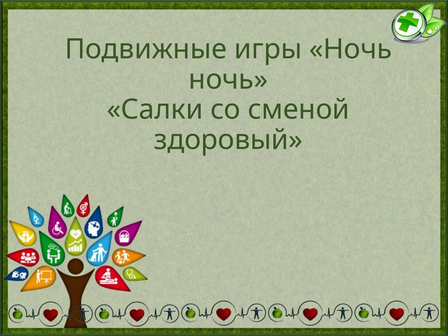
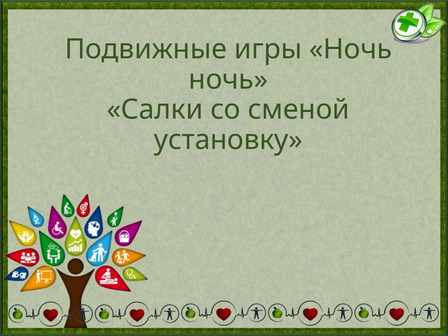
здоровый: здоровый -> установку (228, 140)
